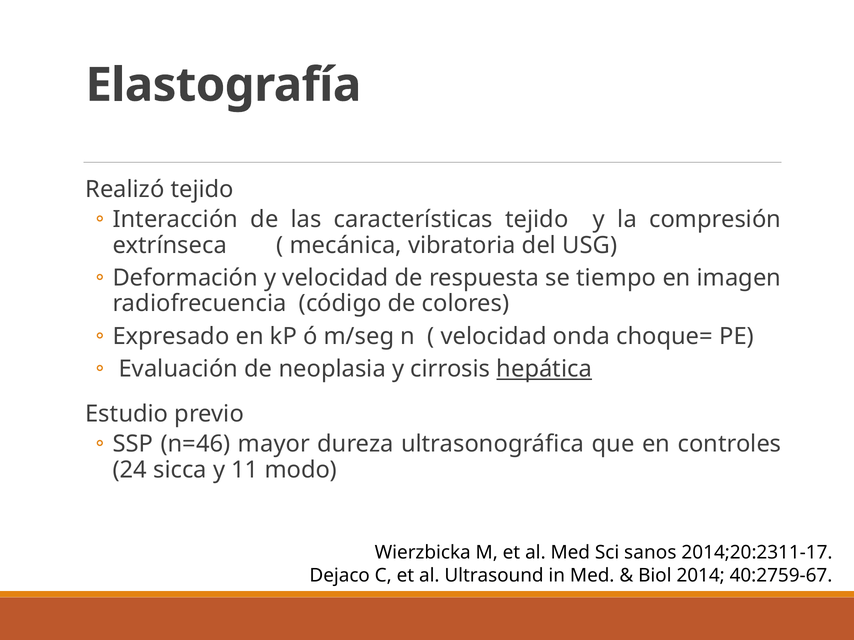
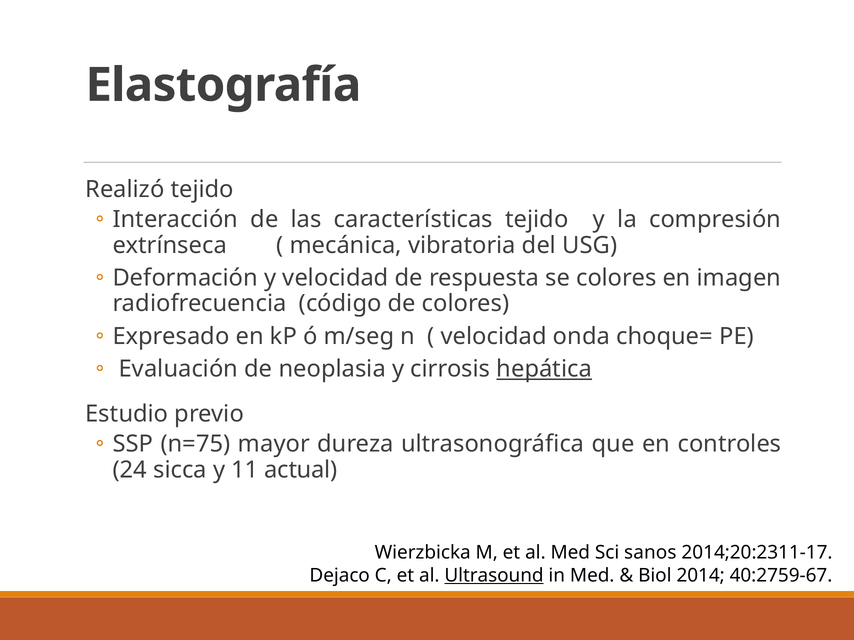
se tiempo: tiempo -> colores (616, 278)
n=46: n=46 -> n=75 (195, 444)
modo: modo -> actual (301, 470)
Ultrasound underline: none -> present (494, 576)
